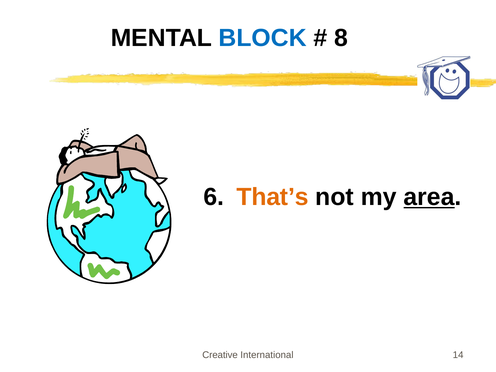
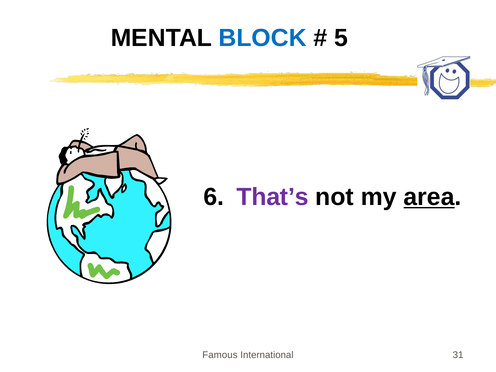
8: 8 -> 5 (341, 38)
That’s colour: orange -> purple (273, 197)
Creative: Creative -> Famous (220, 355)
14: 14 -> 31 (458, 355)
